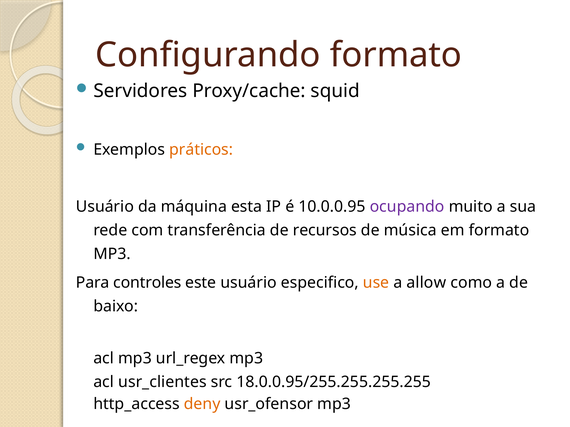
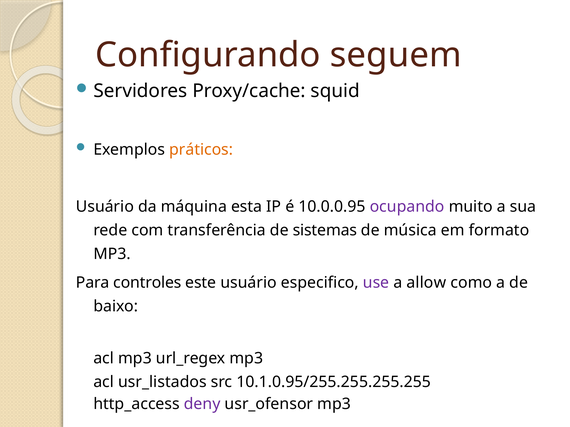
Configurando formato: formato -> seguem (396, 55)
recursos: recursos -> sistemas (325, 231)
use colour: orange -> purple (376, 283)
usr_clientes: usr_clientes -> usr_listados (162, 383)
18.0.0.95/255.255.255.255: 18.0.0.95/255.255.255.255 -> 10.1.0.95/255.255.255.255 (334, 383)
deny colour: orange -> purple (202, 404)
